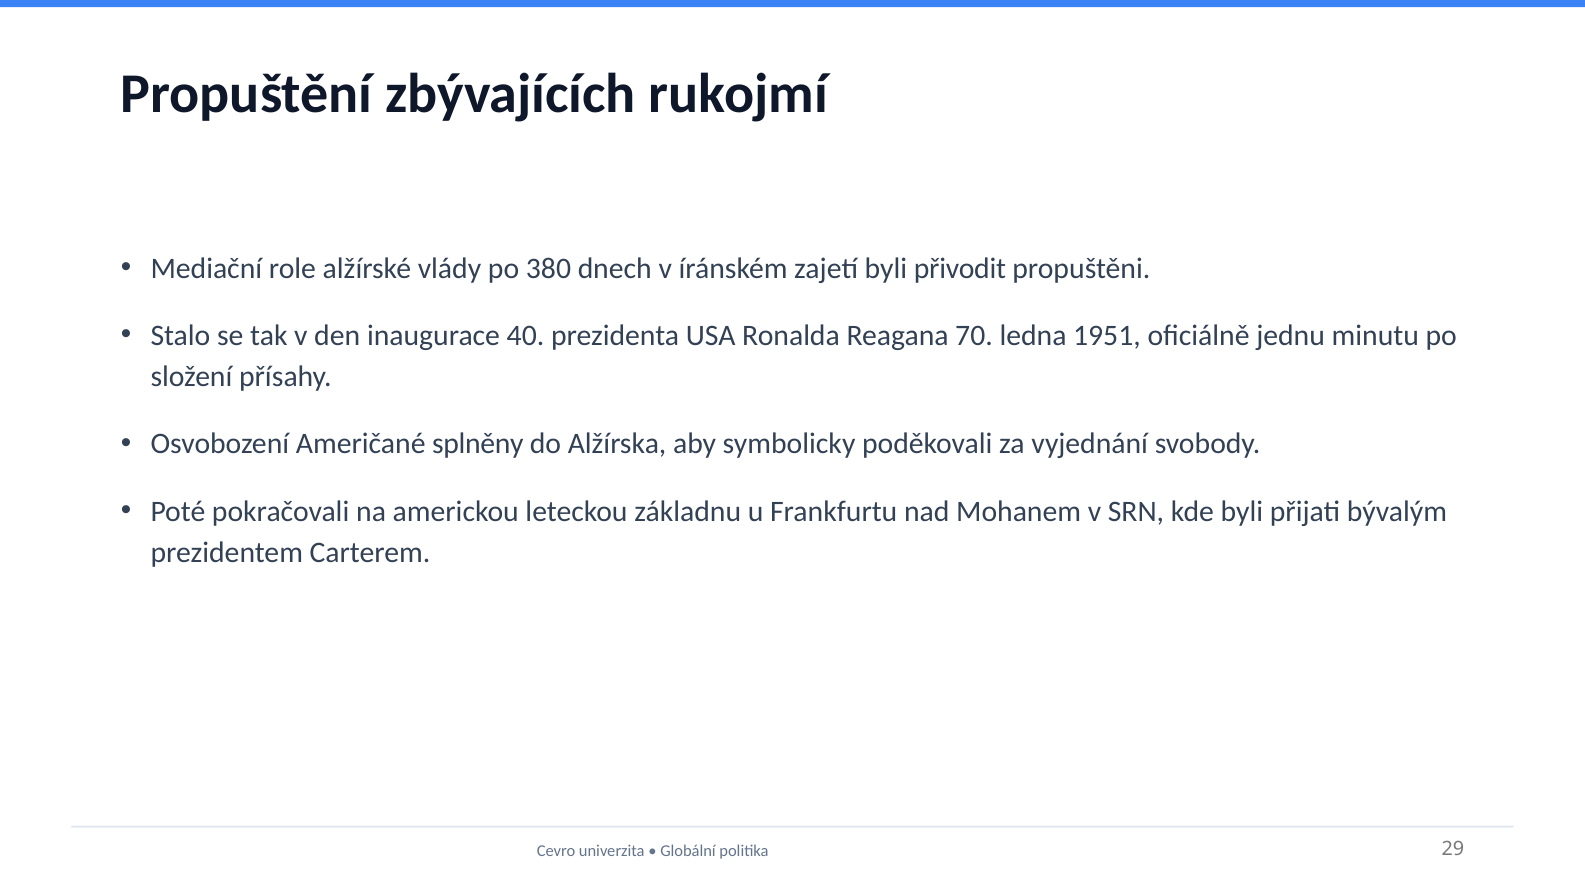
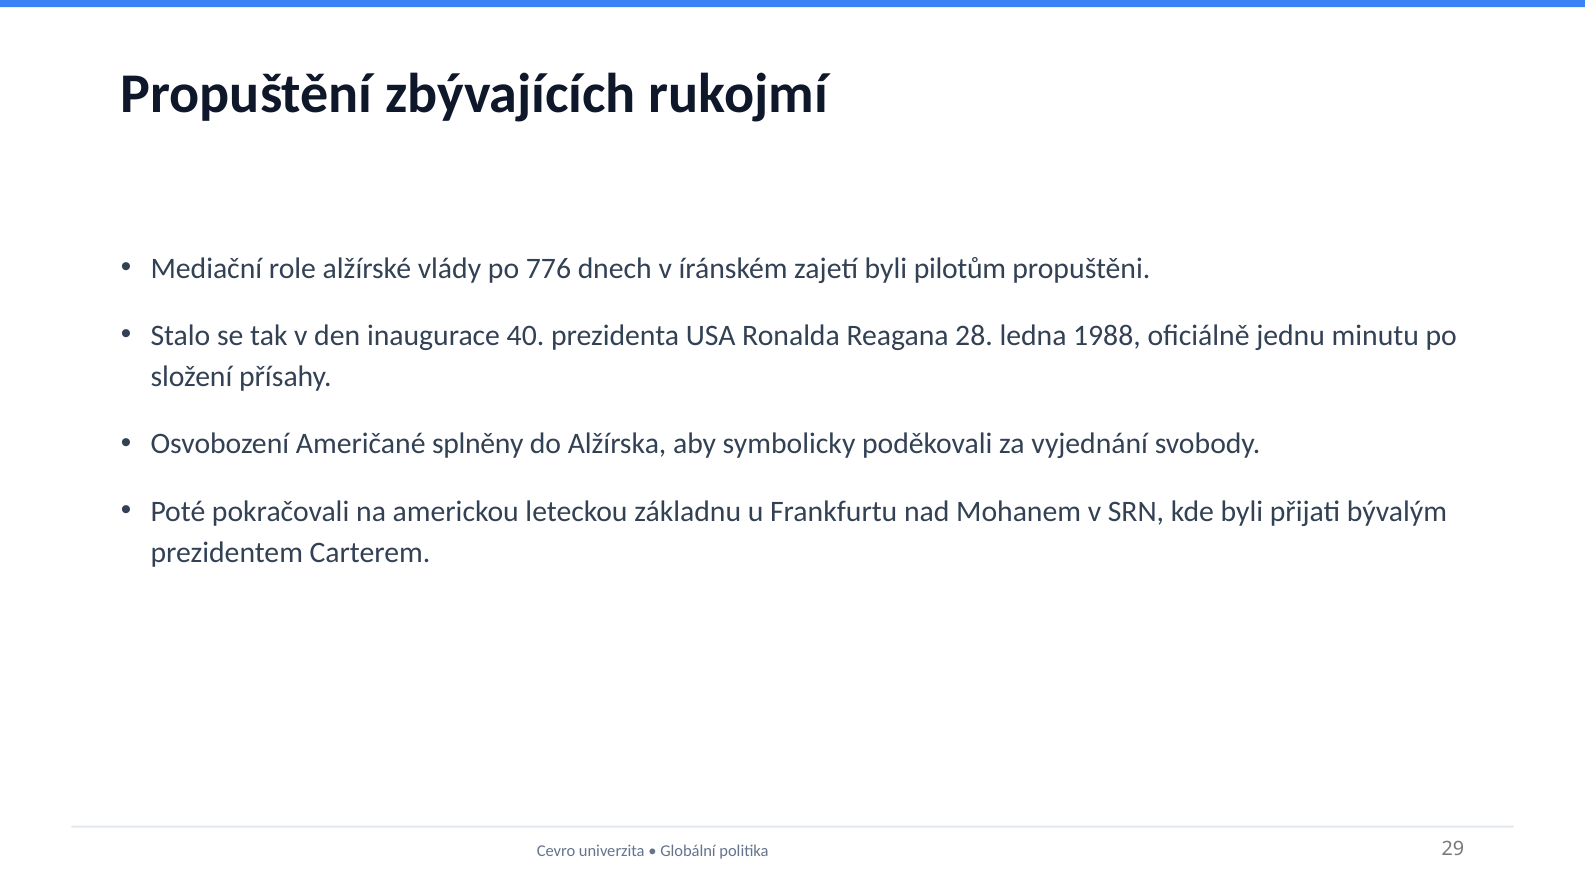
380: 380 -> 776 (549, 269)
přivodit: přivodit -> pilotům (960, 269)
70: 70 -> 28 (974, 336)
1951: 1951 -> 1988 (1107, 336)
